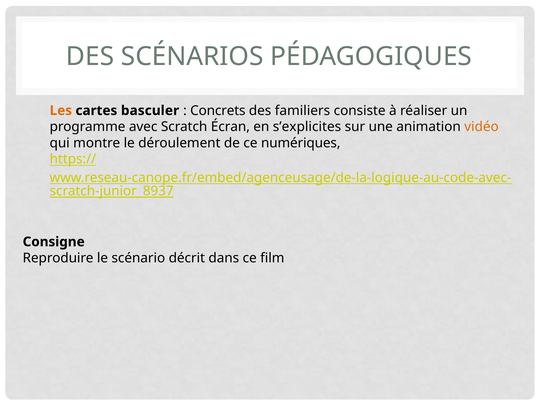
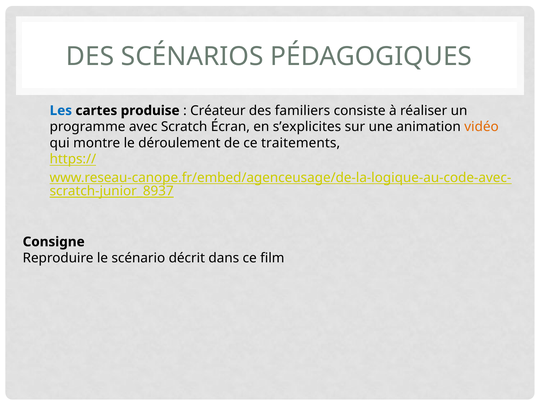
Les colour: orange -> blue (61, 111)
basculer: basculer -> produise (150, 111)
Concrets: Concrets -> Créateur (218, 111)
numériques: numériques -> traitements (301, 143)
